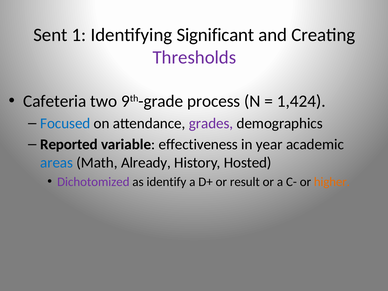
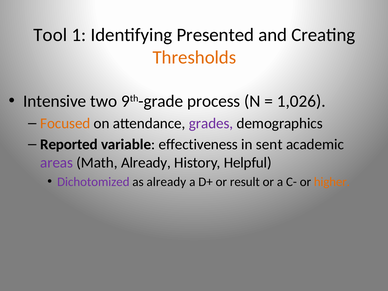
Sent: Sent -> Tool (50, 35)
Significant: Significant -> Presented (215, 35)
Thresholds colour: purple -> orange (194, 58)
Cafeteria: Cafeteria -> Intensive (55, 101)
1,424: 1,424 -> 1,026 (301, 101)
Focused colour: blue -> orange (65, 123)
year: year -> sent (269, 144)
areas colour: blue -> purple (57, 163)
Hosted: Hosted -> Helpful (248, 163)
as identify: identify -> already (166, 182)
